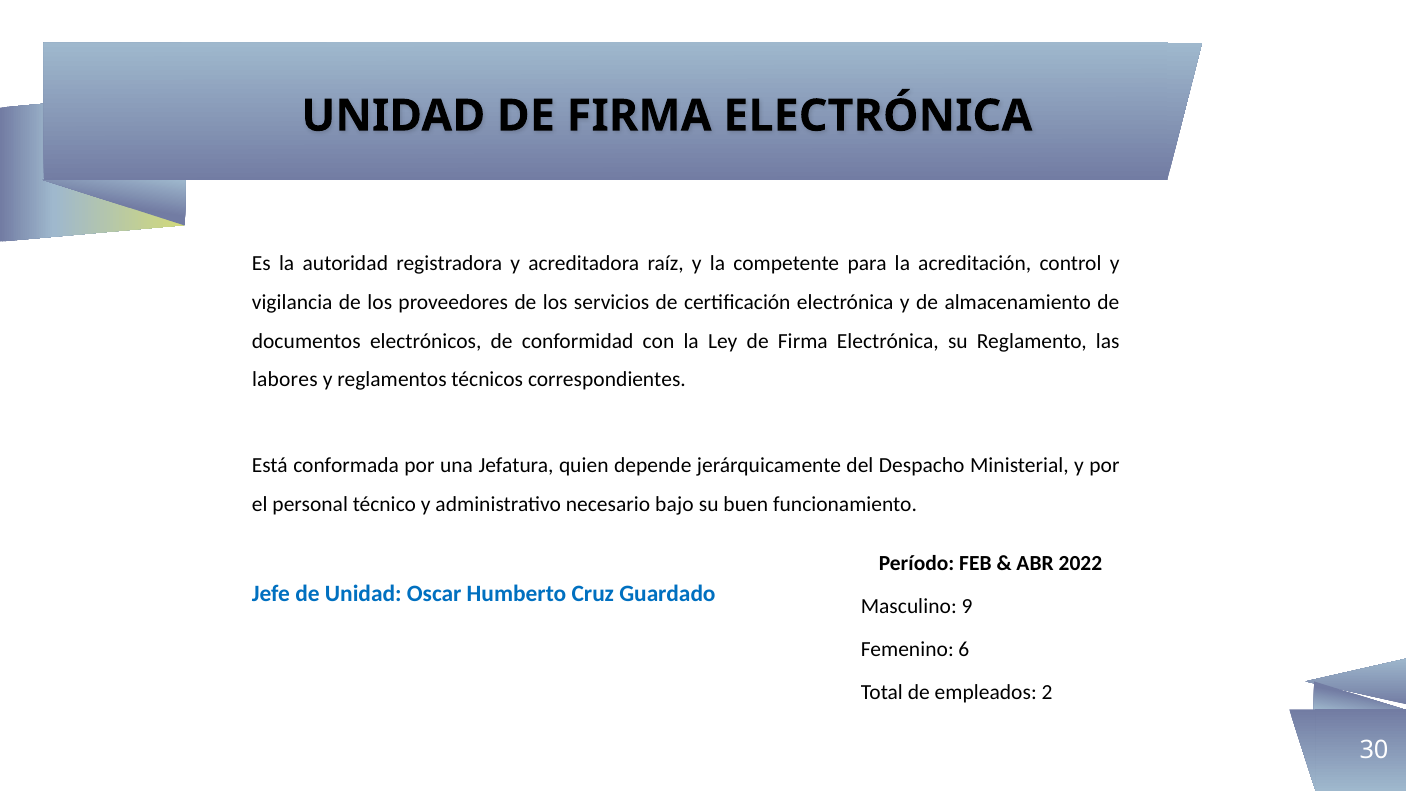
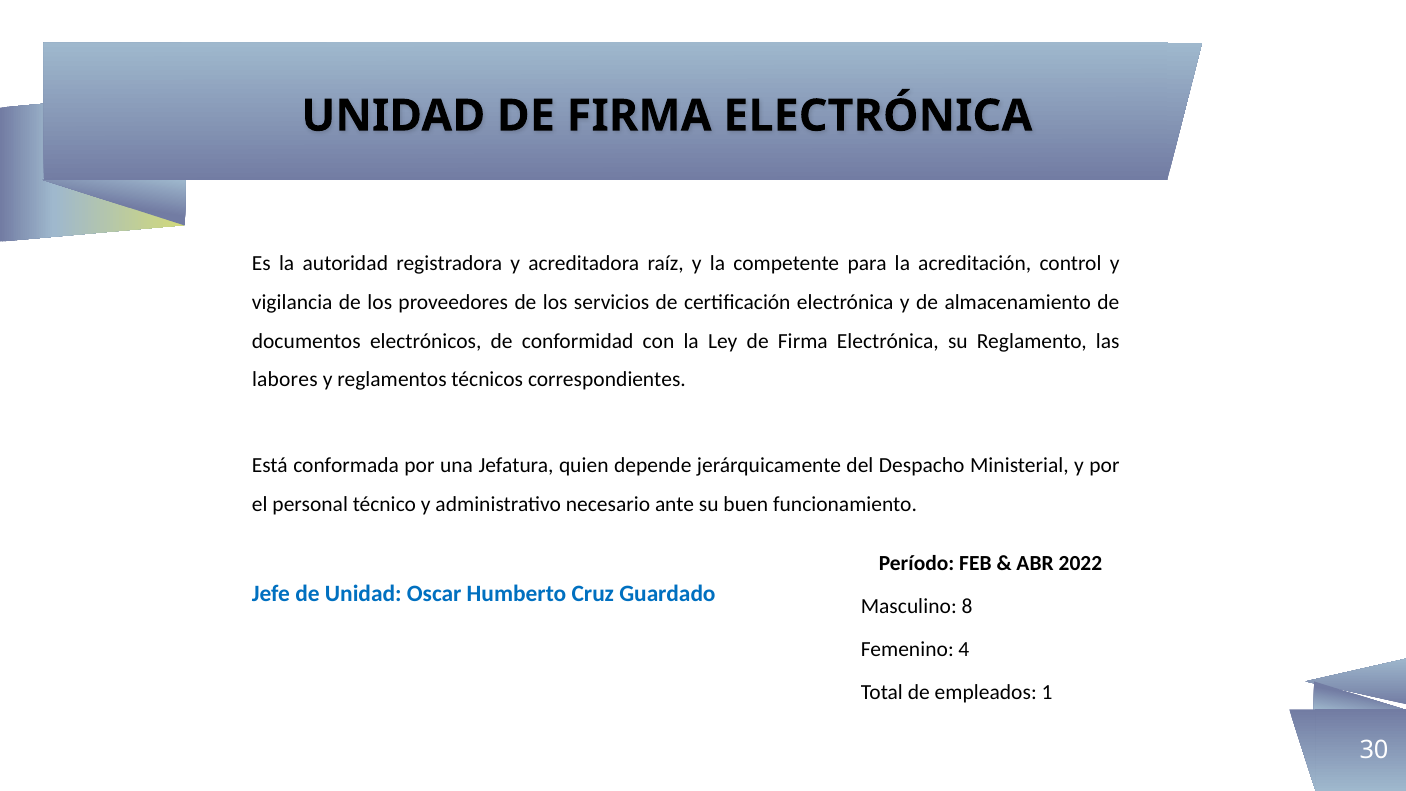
bajo: bajo -> ante (675, 504)
9: 9 -> 8 (967, 606)
6: 6 -> 4 (964, 649)
2: 2 -> 1 (1047, 692)
